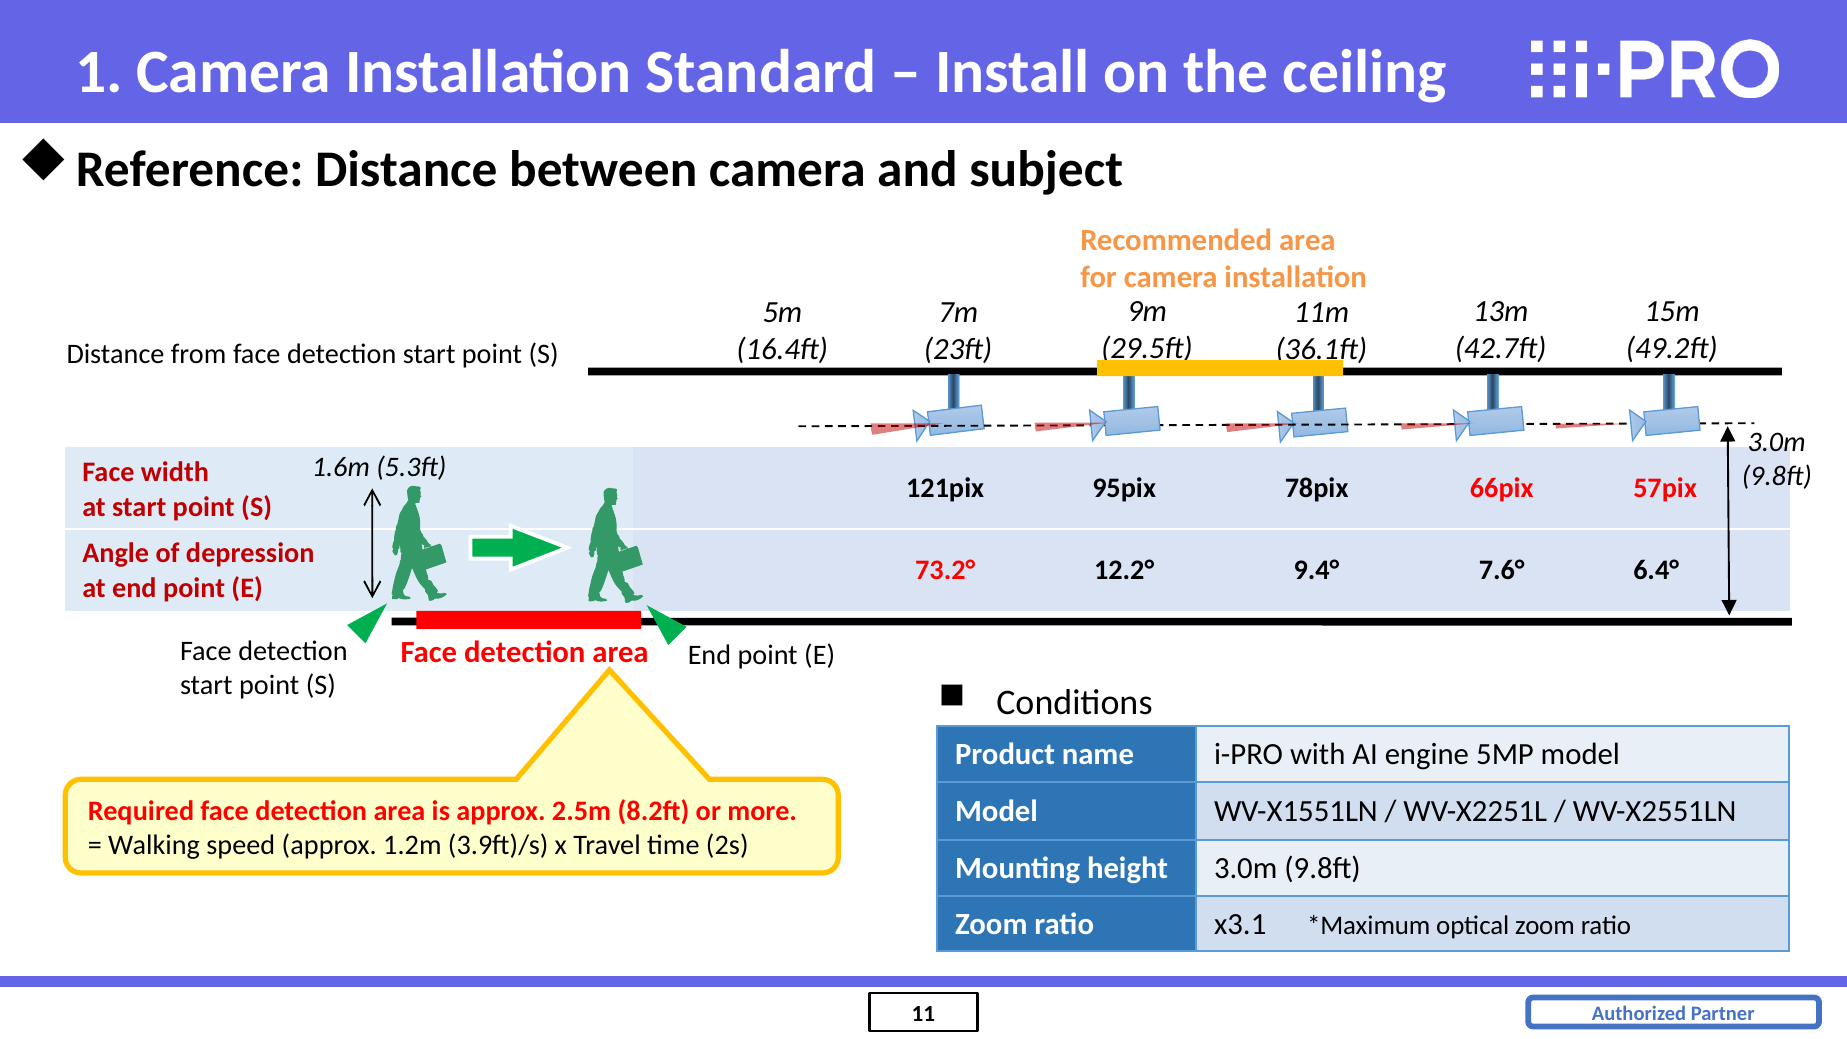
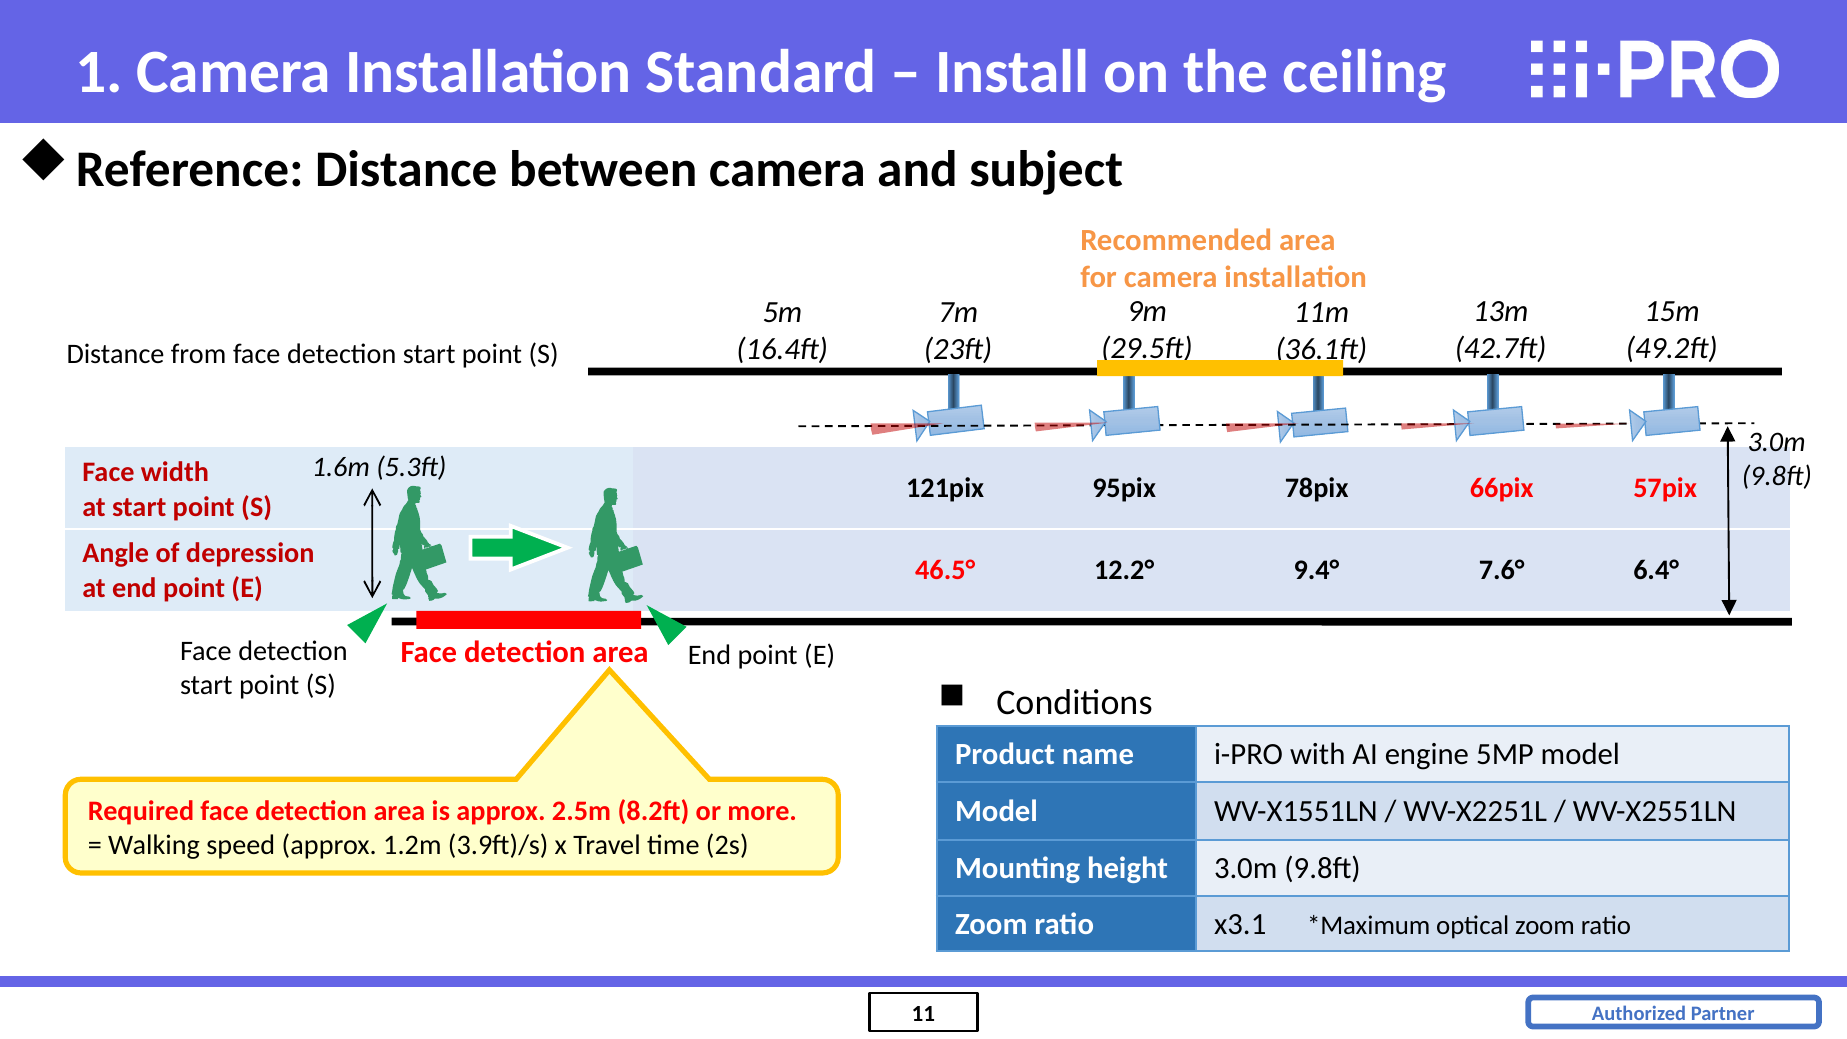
73.2°: 73.2° -> 46.5° (945, 570)
